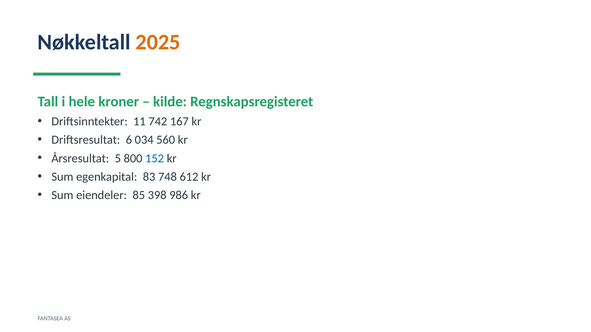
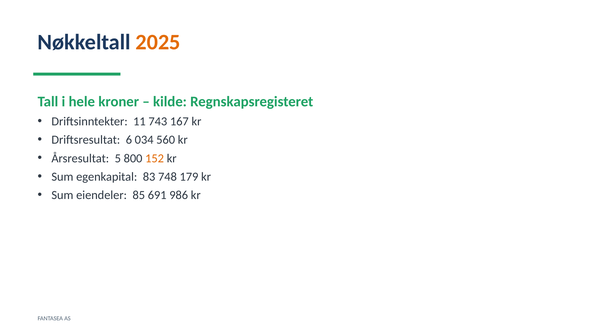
742: 742 -> 743 (158, 122)
152 colour: blue -> orange (155, 158)
612: 612 -> 179 (189, 177)
398: 398 -> 691 (157, 195)
